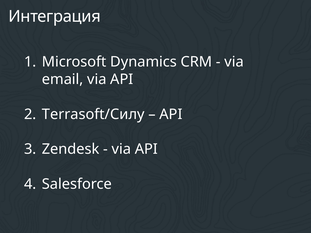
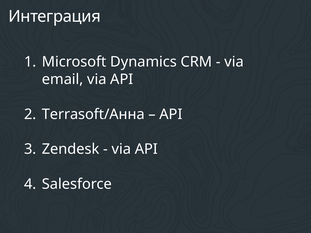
Terrasoft/Силу: Terrasoft/Силу -> Terrasoft/Анна (93, 114)
